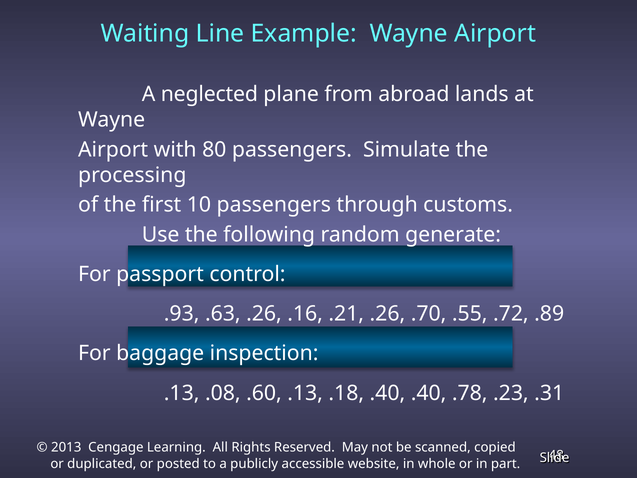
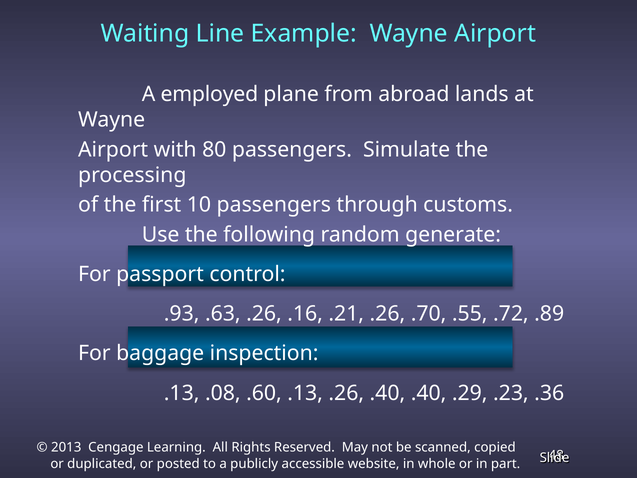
neglected: neglected -> employed (209, 94)
.13 .18: .18 -> .26 (346, 393)
.78: .78 -> .29 (470, 393)
.31: .31 -> .36 (549, 393)
